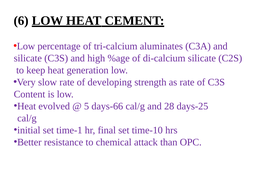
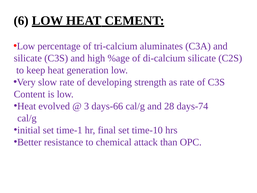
5: 5 -> 3 (87, 106)
days-25: days-25 -> days-74 (192, 106)
